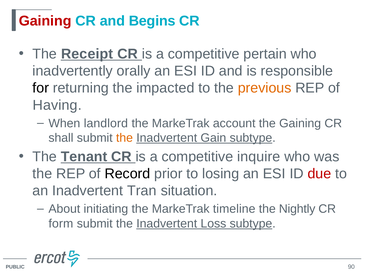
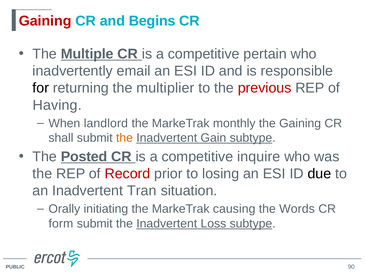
Receipt: Receipt -> Multiple (87, 54)
orally: orally -> email (134, 71)
impacted: impacted -> multiplier (165, 88)
previous colour: orange -> red (265, 88)
account: account -> monthly (234, 123)
Tenant: Tenant -> Posted (84, 157)
Record colour: black -> red (127, 174)
due colour: red -> black (319, 174)
About: About -> Orally (64, 209)
timeline: timeline -> causing (234, 209)
Nightly: Nightly -> Words (297, 209)
